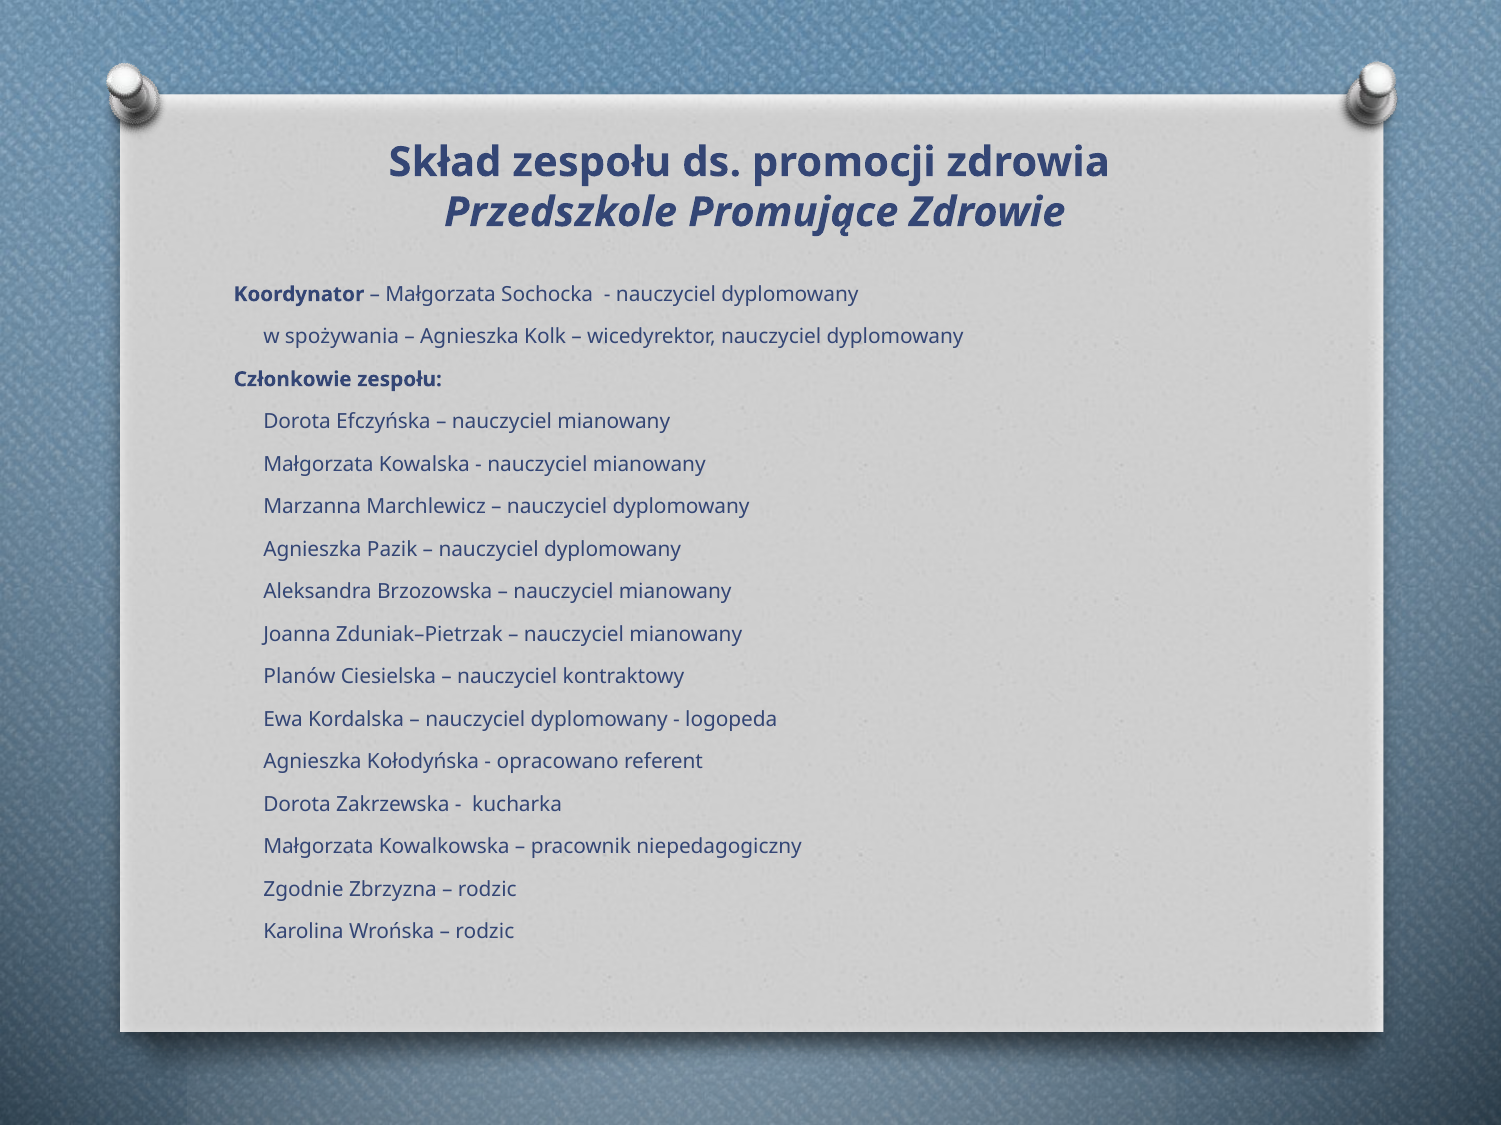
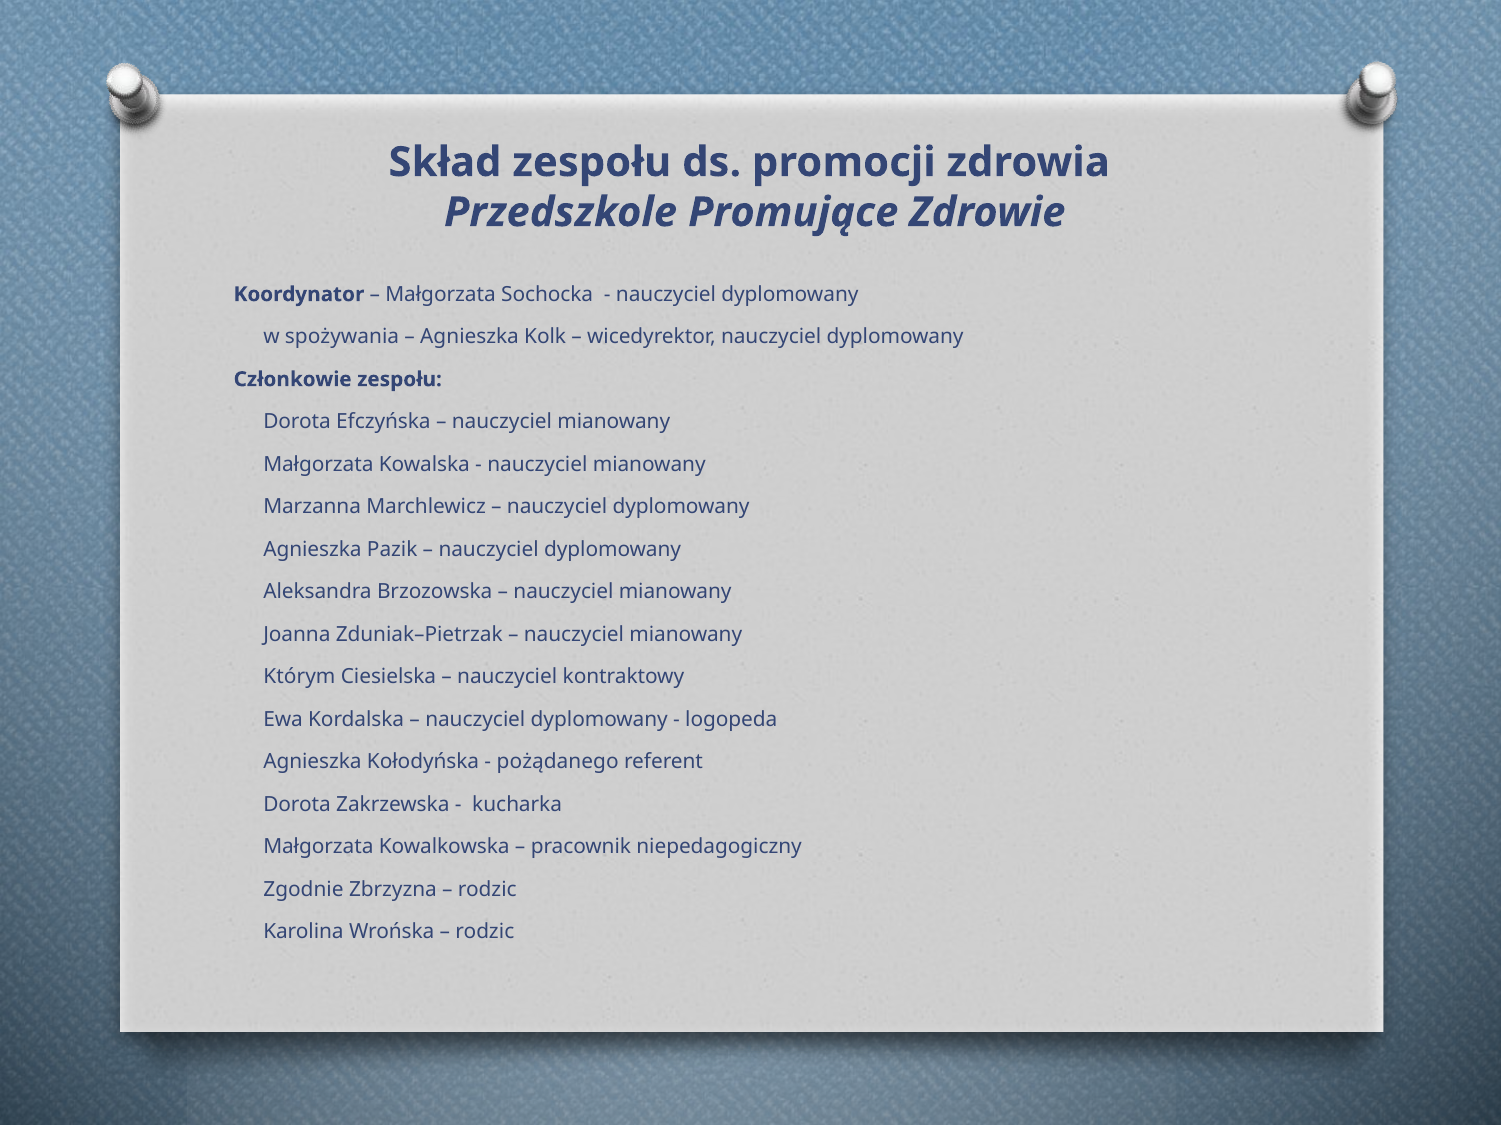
Planów: Planów -> Którym (299, 677)
opracowano: opracowano -> pożądanego (558, 763)
